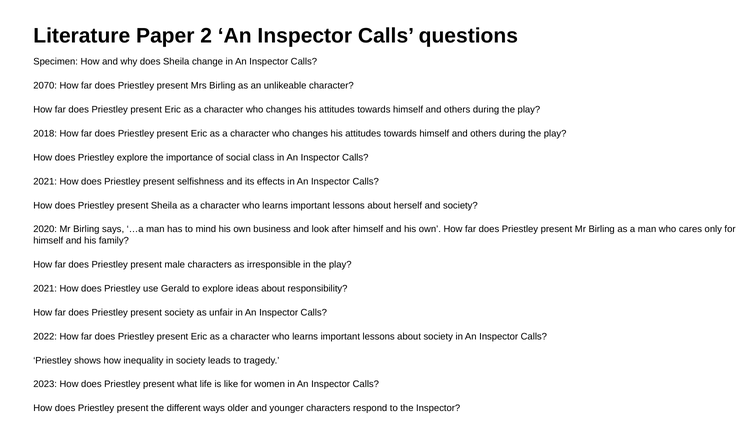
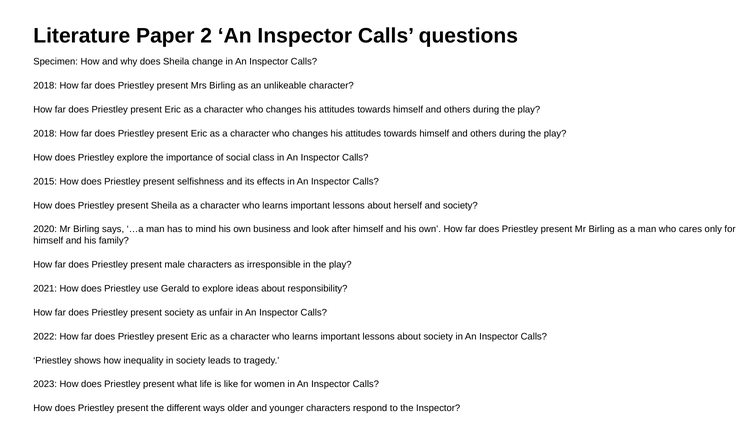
2070: 2070 -> 2018 (45, 86)
2021: 2021 -> 2015 (45, 182)
